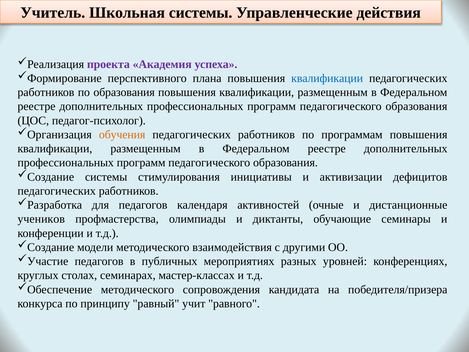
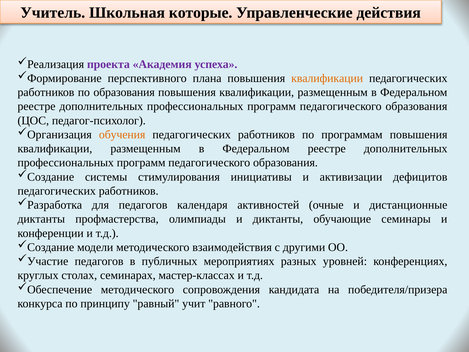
Школьная системы: системы -> которые (201, 13)
квалификации colour: blue -> orange (327, 78)
учеников: учеников -> диктанты (41, 219)
